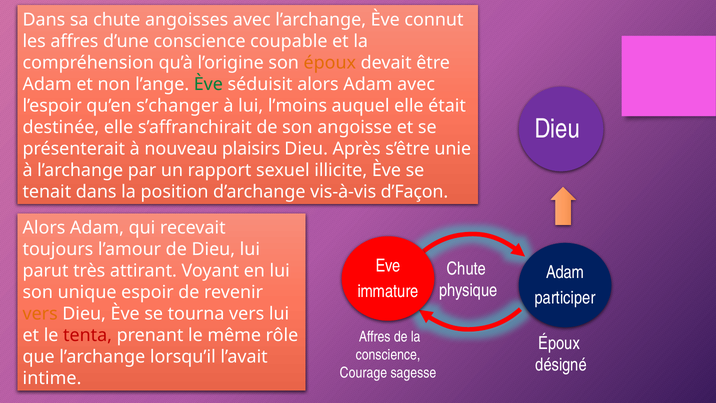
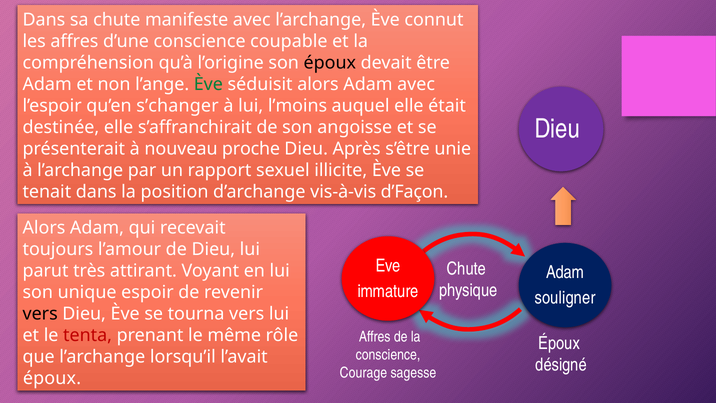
angoisses: angoisses -> manifeste (187, 20)
époux colour: orange -> black (330, 63)
plaisirs: plaisirs -> proche (251, 149)
participer: participer -> souligner (565, 298)
vers colour: orange -> black (40, 314)
intime: intime -> époux (52, 378)
